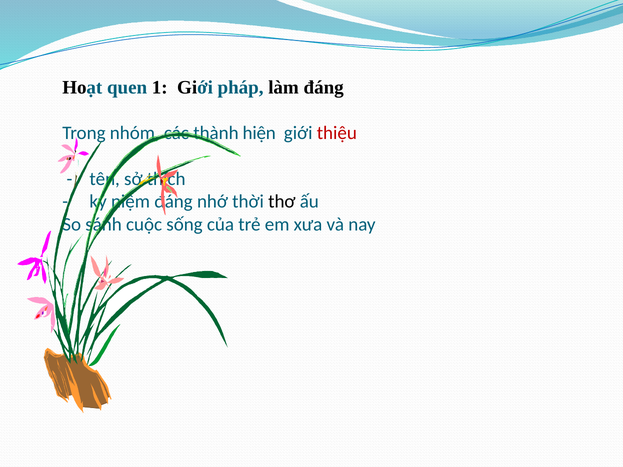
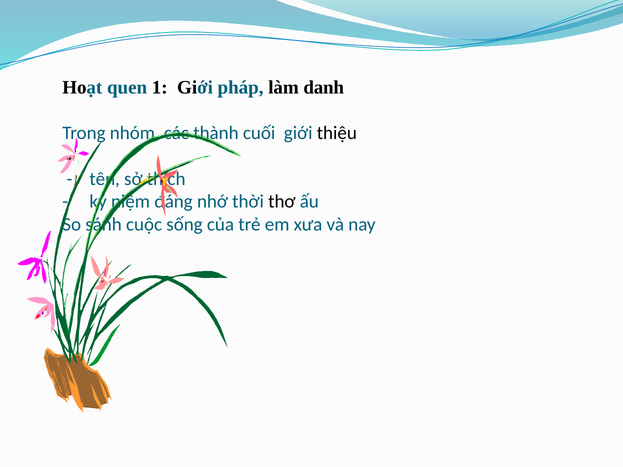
làm đáng: đáng -> danh (324, 88)
hiện: hiện -> cuối (259, 133)
thiệu colour: red -> black (337, 133)
